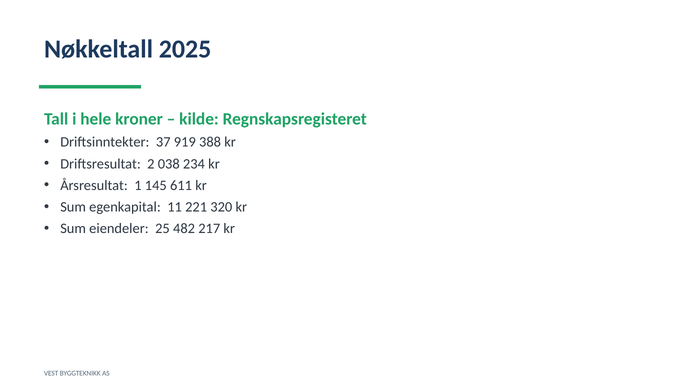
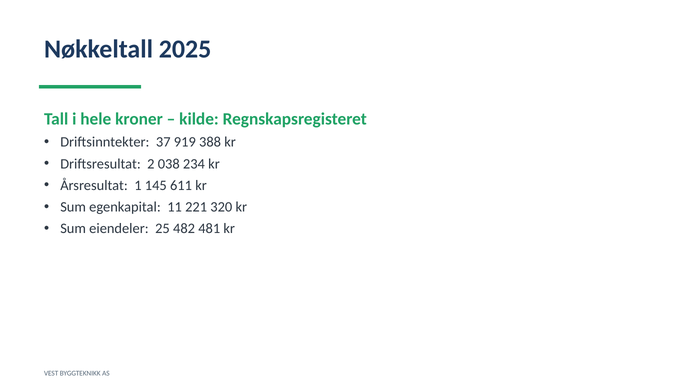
217: 217 -> 481 (209, 229)
